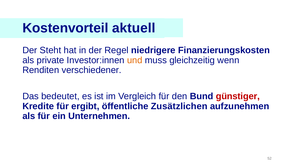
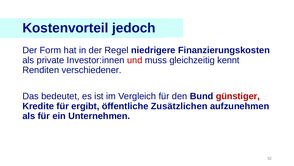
aktuell: aktuell -> jedoch (134, 28)
Steht: Steht -> Form (50, 50)
und colour: orange -> red (135, 60)
wenn: wenn -> kennt (228, 60)
